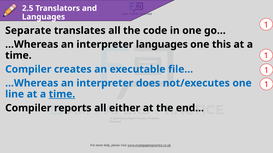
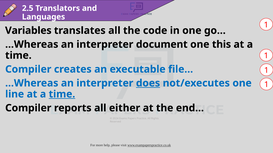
Separate: Separate -> Variables (28, 31)
interpreter languages: languages -> document (162, 45)
does underline: none -> present (148, 83)
